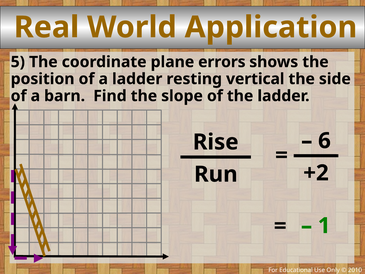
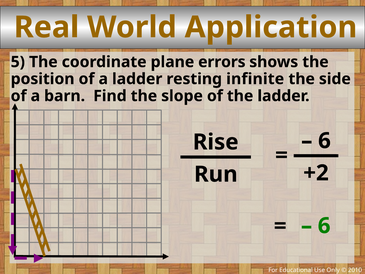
vertical: vertical -> infinite (255, 79)
1: 1 -> 6 (324, 226)
